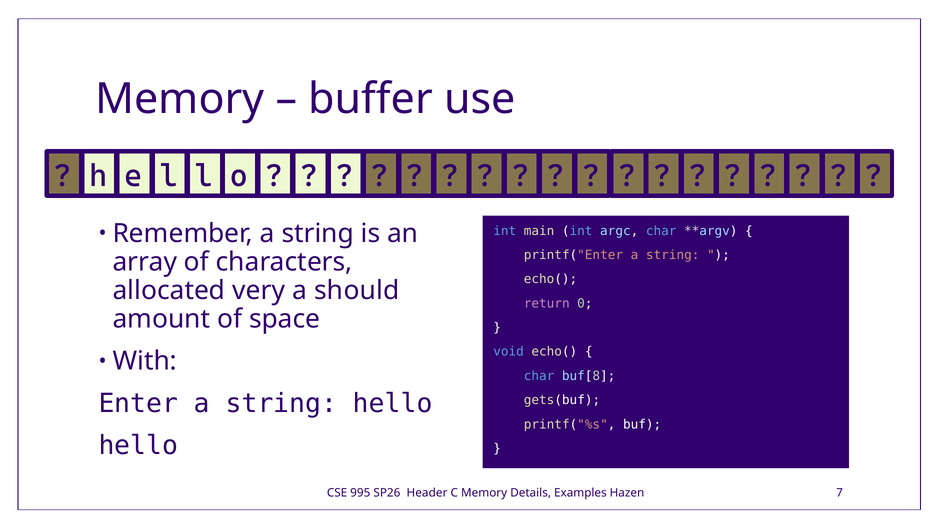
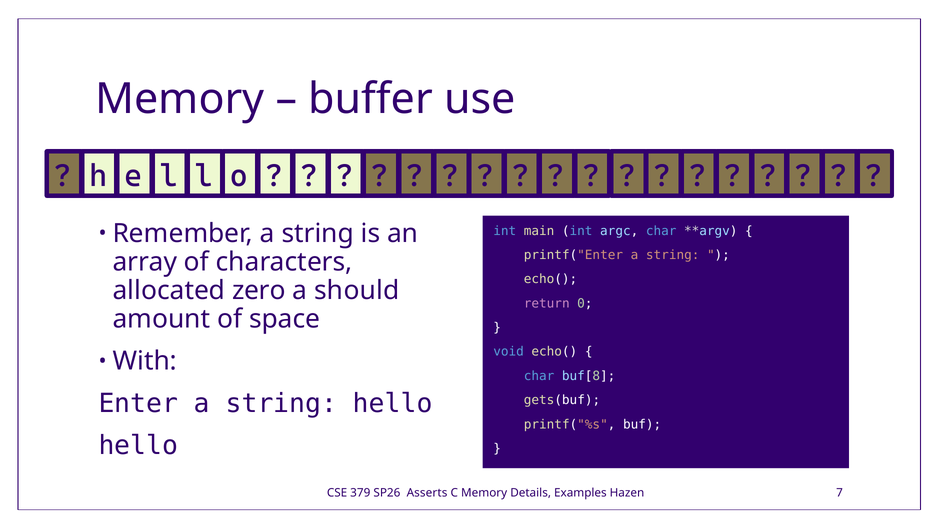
very: very -> zero (259, 291)
995: 995 -> 379 (360, 493)
Header: Header -> Asserts (427, 493)
